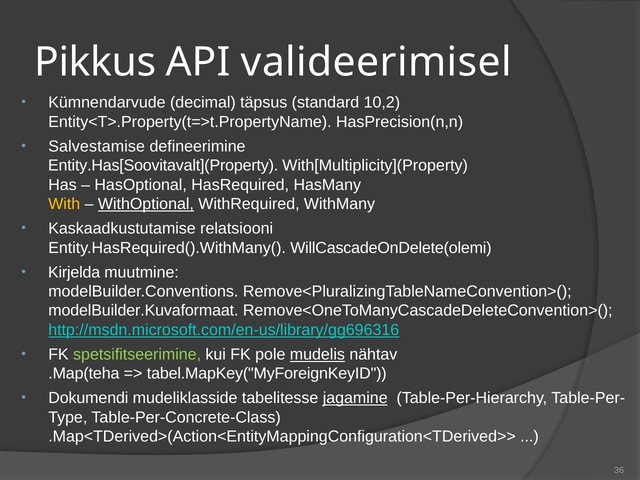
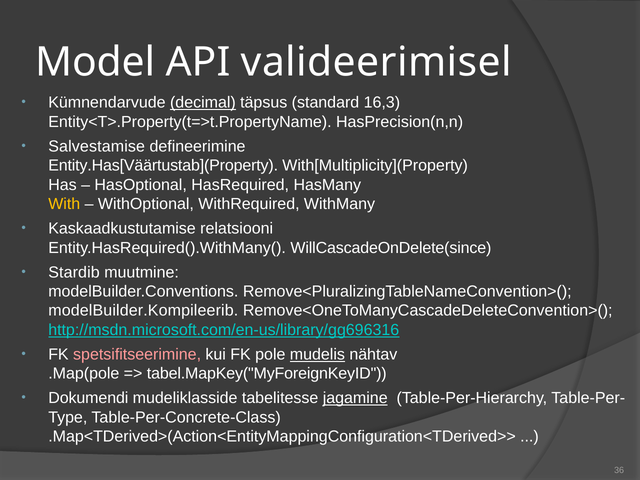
Pikkus: Pikkus -> Model (95, 62)
decimal underline: none -> present (203, 103)
10,2: 10,2 -> 16,3 (382, 103)
Entity.Has[Soovitavalt](Property: Entity.Has[Soovitavalt](Property -> Entity.Has[Väärtustab](Property (163, 166)
WithOptional underline: present -> none (146, 204)
WillCascadeOnDelete(olemi: WillCascadeOnDelete(olemi -> WillCascadeOnDelete(since (391, 248)
Kirjelda: Kirjelda -> Stardib (74, 272)
modelBuilder.Kuvaformaat: modelBuilder.Kuvaformaat -> modelBuilder.Kompileerib (143, 311)
spetsifitseerimine colour: light green -> pink (137, 354)
.Map(teha: .Map(teha -> .Map(pole (84, 374)
